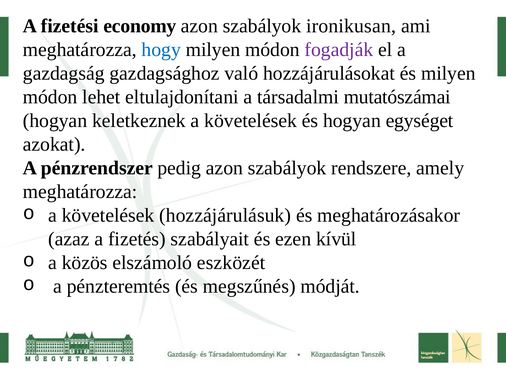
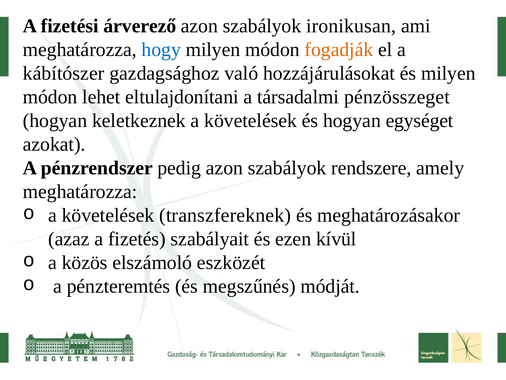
economy: economy -> árverező (140, 26)
fogadják colour: purple -> orange (339, 50)
gazdagság: gazdagság -> kábítószer (64, 73)
mutatószámai: mutatószámai -> pénzösszeget (397, 97)
hozzájárulásuk: hozzájárulásuk -> transzfereknek (225, 215)
